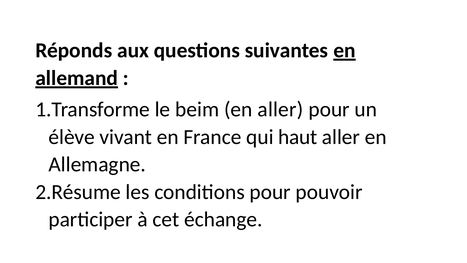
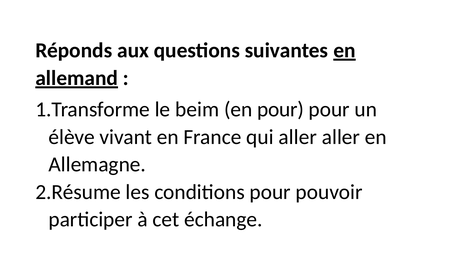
en aller: aller -> pour (281, 109)
qui haut: haut -> aller (298, 137)
